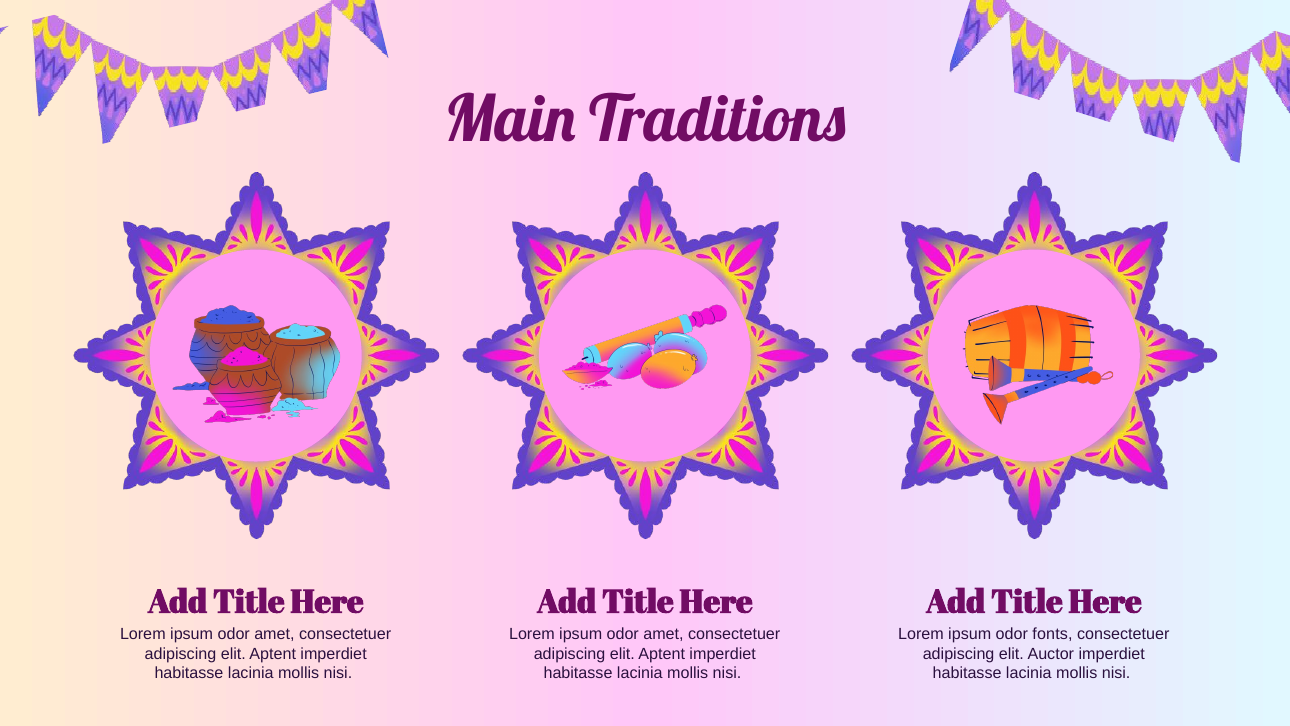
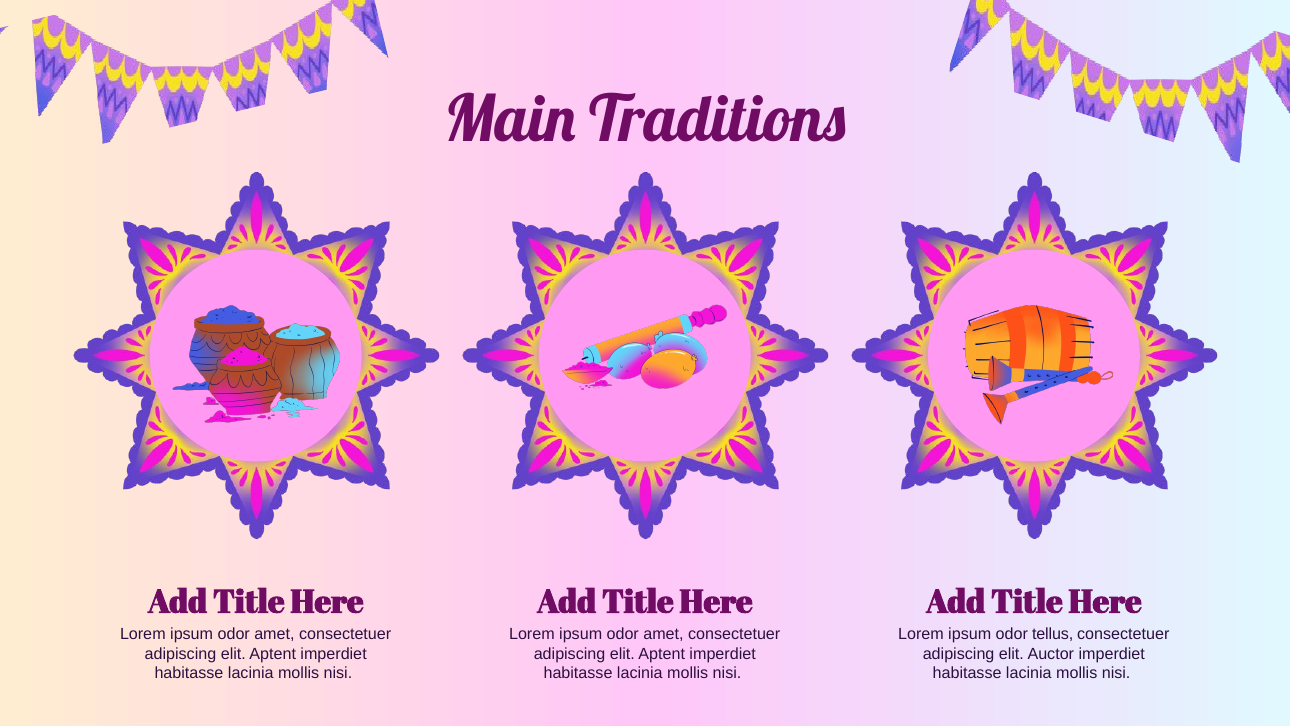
fonts: fonts -> tellus (1053, 634)
